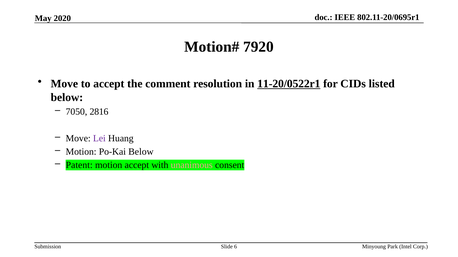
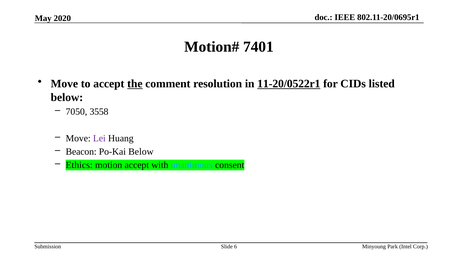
7920: 7920 -> 7401 (258, 47)
the underline: none -> present (135, 84)
2816: 2816 -> 3558 (99, 112)
Motion: Motion -> Beacon (81, 152)
Patent: Patent -> Ethics (79, 165)
unanimous colour: pink -> light blue (192, 165)
